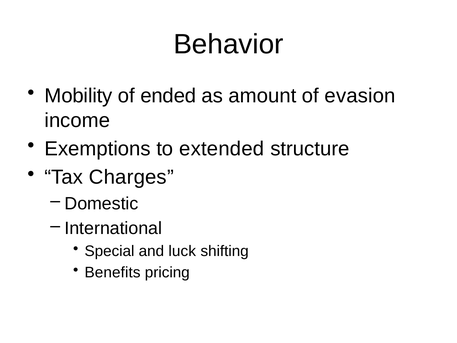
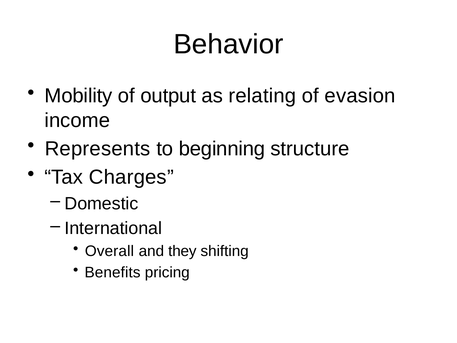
ended: ended -> output (168, 96)
amount: amount -> relating (262, 96)
Exemptions: Exemptions -> Represents (98, 149)
extended: extended -> beginning (222, 149)
Special: Special -> Overall (109, 251)
luck: luck -> they (182, 251)
